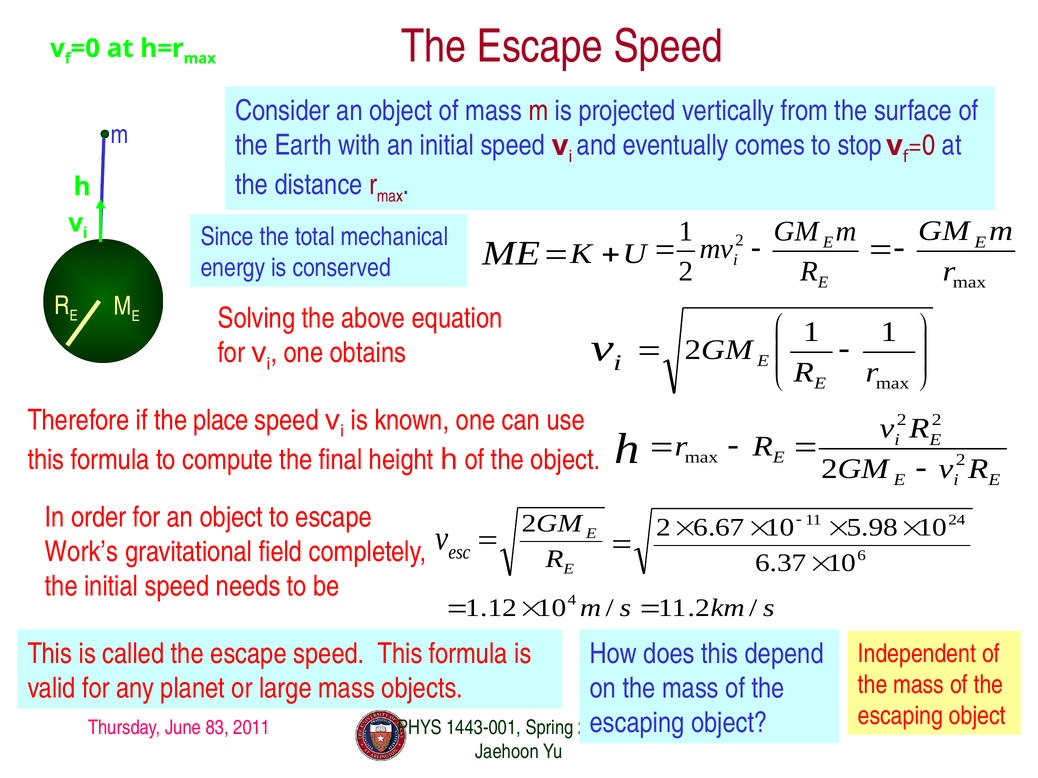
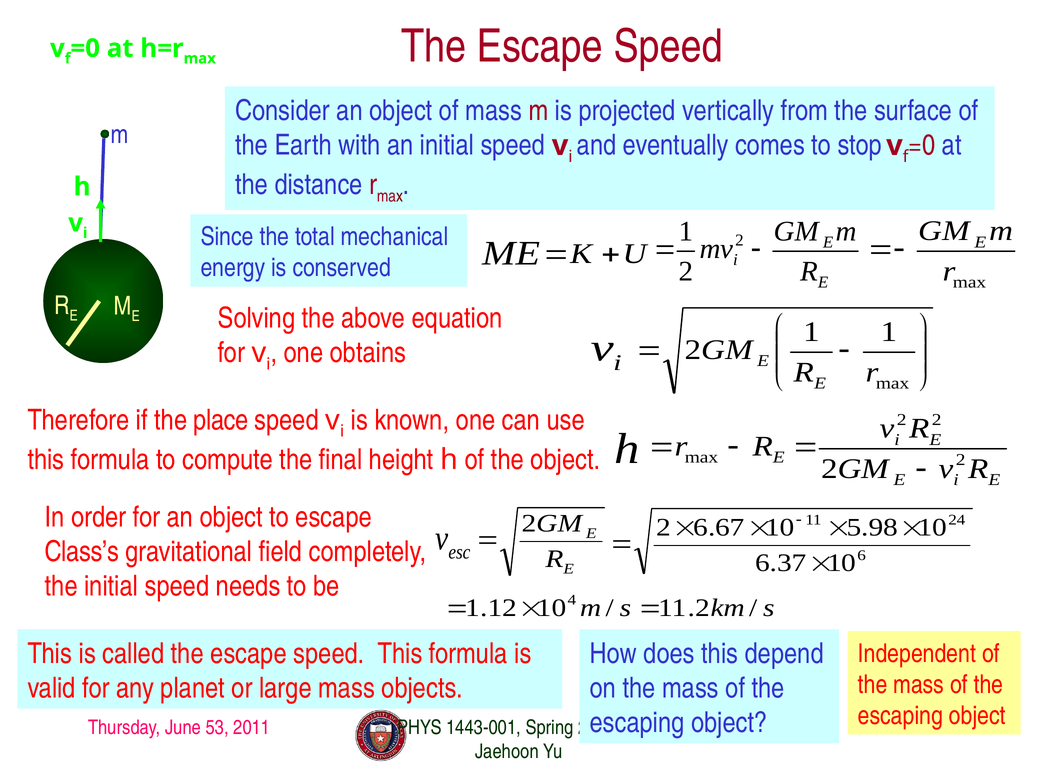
Work’s: Work’s -> Class’s (82, 552)
83: 83 -> 53 (217, 728)
